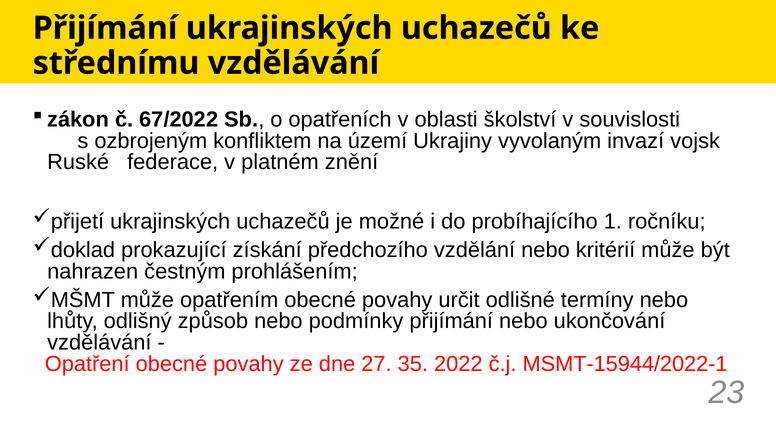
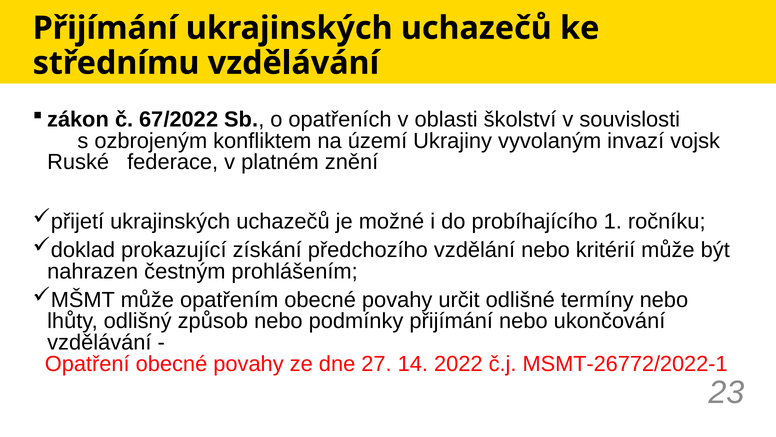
35: 35 -> 14 (413, 363)
MSMT-15944/2022-1: MSMT-15944/2022-1 -> MSMT-26772/2022-1 (625, 363)
